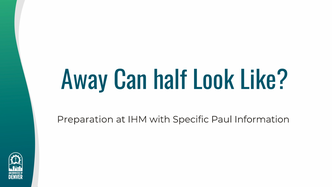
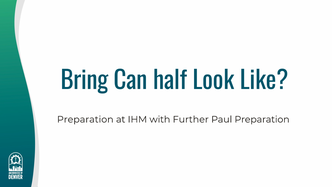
Away: Away -> Bring (84, 81)
Specific: Specific -> Further (191, 119)
Paul Information: Information -> Preparation (262, 119)
